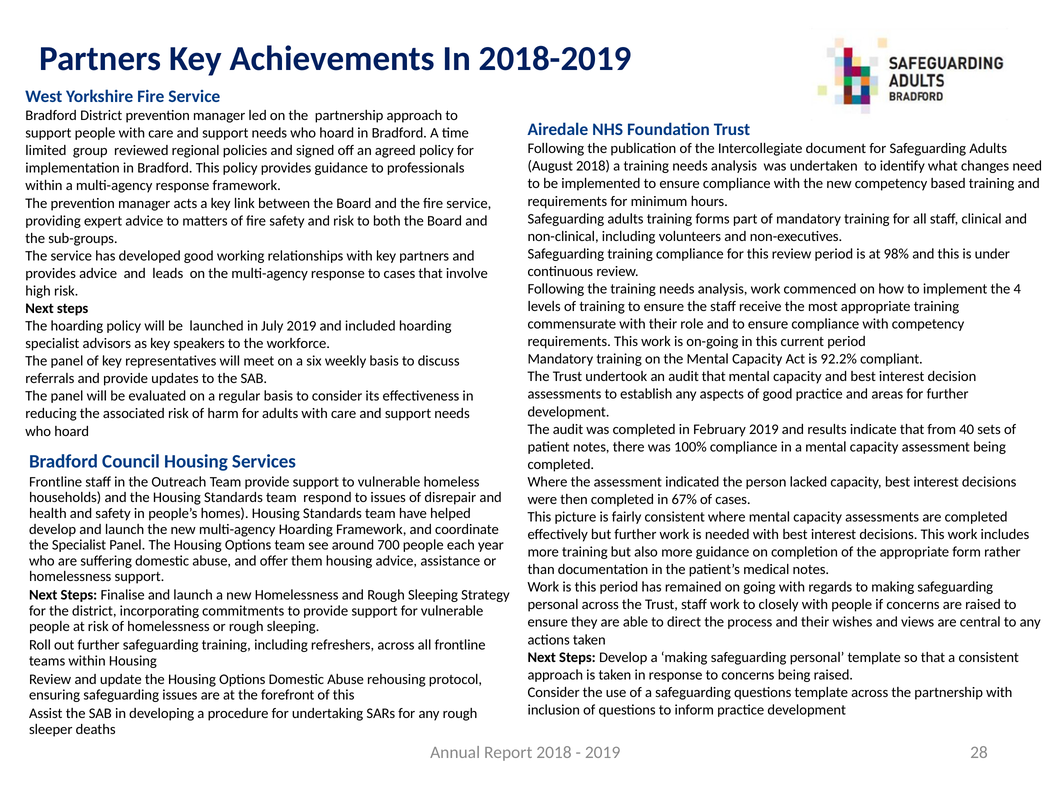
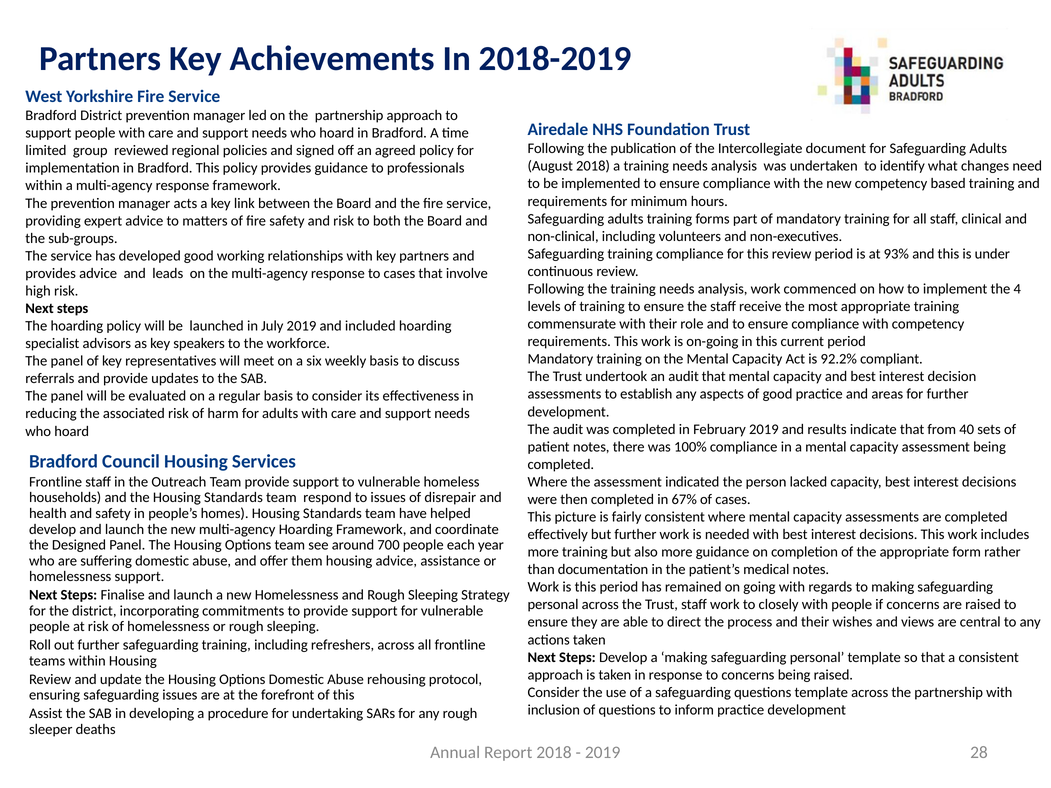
98%: 98% -> 93% (896, 254)
the Specialist: Specialist -> Designed (79, 545)
